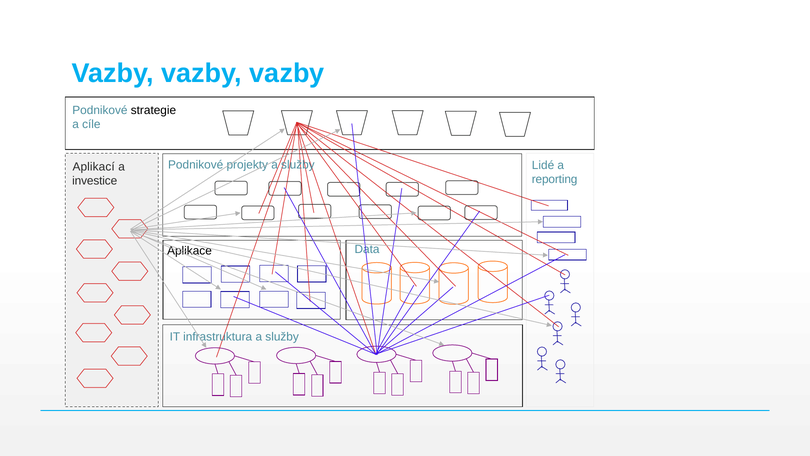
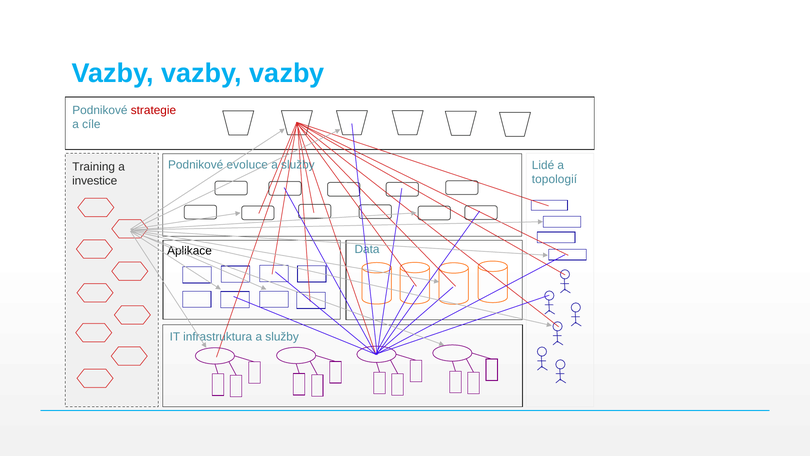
strategie colour: black -> red (153, 110)
projekty: projekty -> evoluce (247, 165)
Aplikací: Aplikací -> Training (94, 167)
reporting: reporting -> topologií (554, 179)
